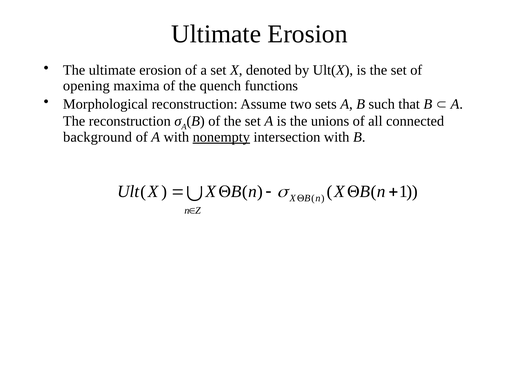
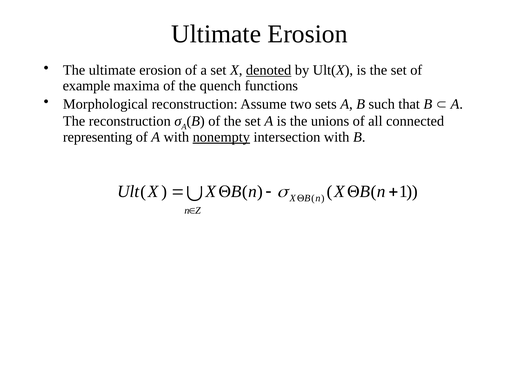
denoted underline: none -> present (269, 70)
opening: opening -> example (87, 86)
background: background -> representing (98, 137)
